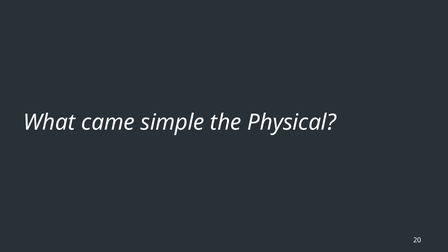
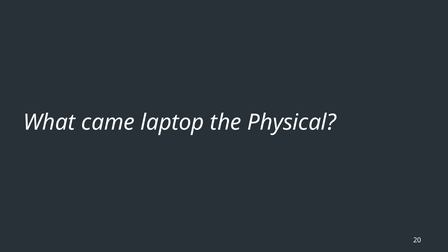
simple: simple -> laptop (172, 122)
